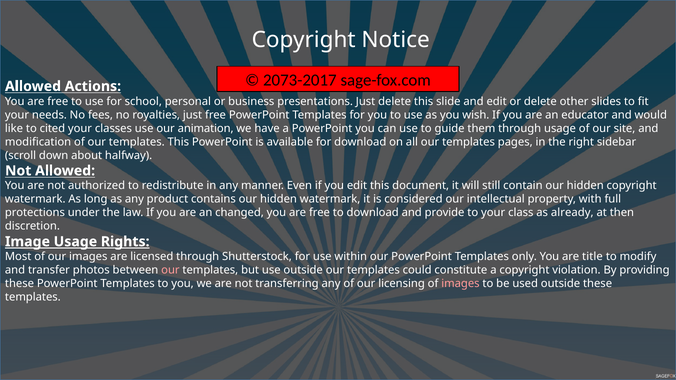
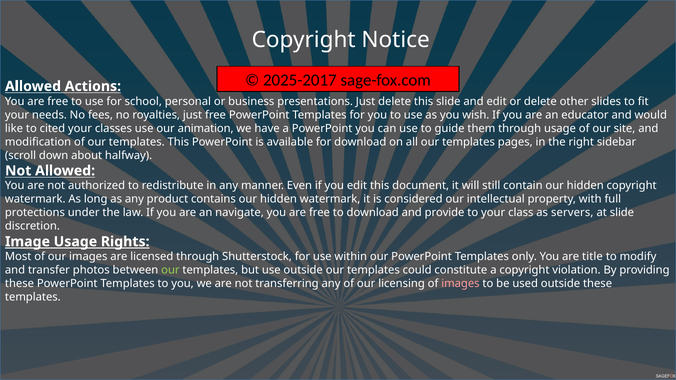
2073-2017: 2073-2017 -> 2025-2017 (300, 80)
changed: changed -> navigate (239, 213)
already: already -> servers (572, 213)
at then: then -> slide (622, 213)
our colour: pink -> light green (170, 270)
